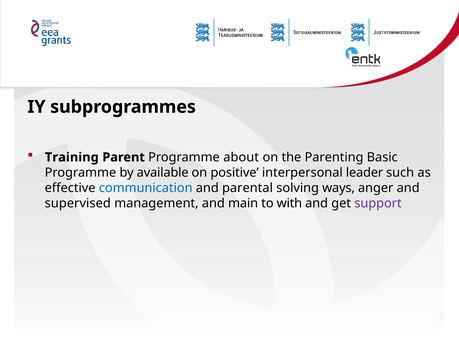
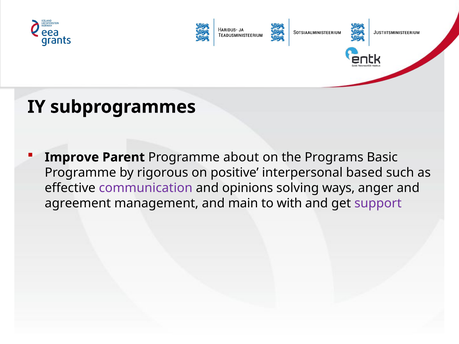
Training: Training -> Improve (72, 157)
Parenting: Parenting -> Programs (334, 157)
available: available -> rigorous (163, 173)
leader: leader -> based (364, 173)
communication colour: blue -> purple (146, 188)
parental: parental -> opinions (248, 188)
supervised: supervised -> agreement (78, 203)
